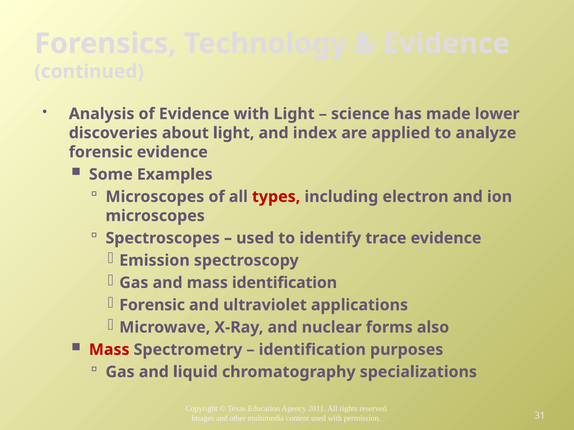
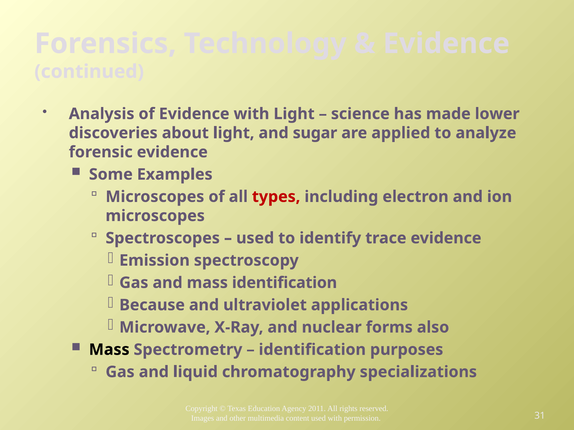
index: index -> sugar (315, 133)
Forensic: Forensic -> Because (152, 305)
Mass colour: red -> black (109, 350)
